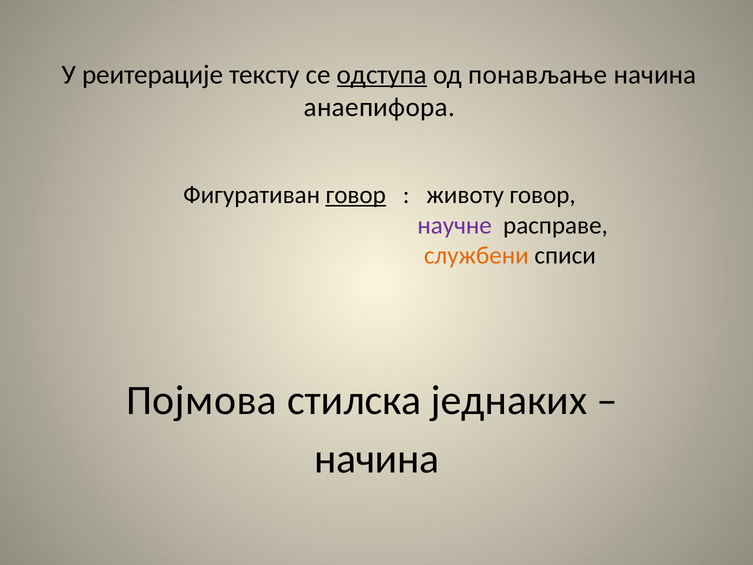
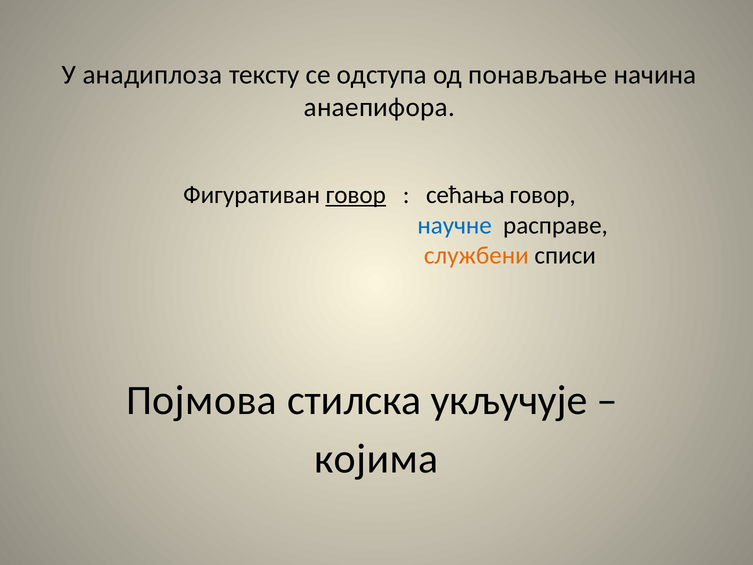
реитерације: реитерације -> анадиплоза (152, 75)
одступа underline: present -> none (382, 75)
животу: животу -> сећања (465, 195)
научне colour: purple -> blue (455, 225)
једнаких: једнаких -> укључује (509, 400)
начина: начина -> којима (376, 459)
